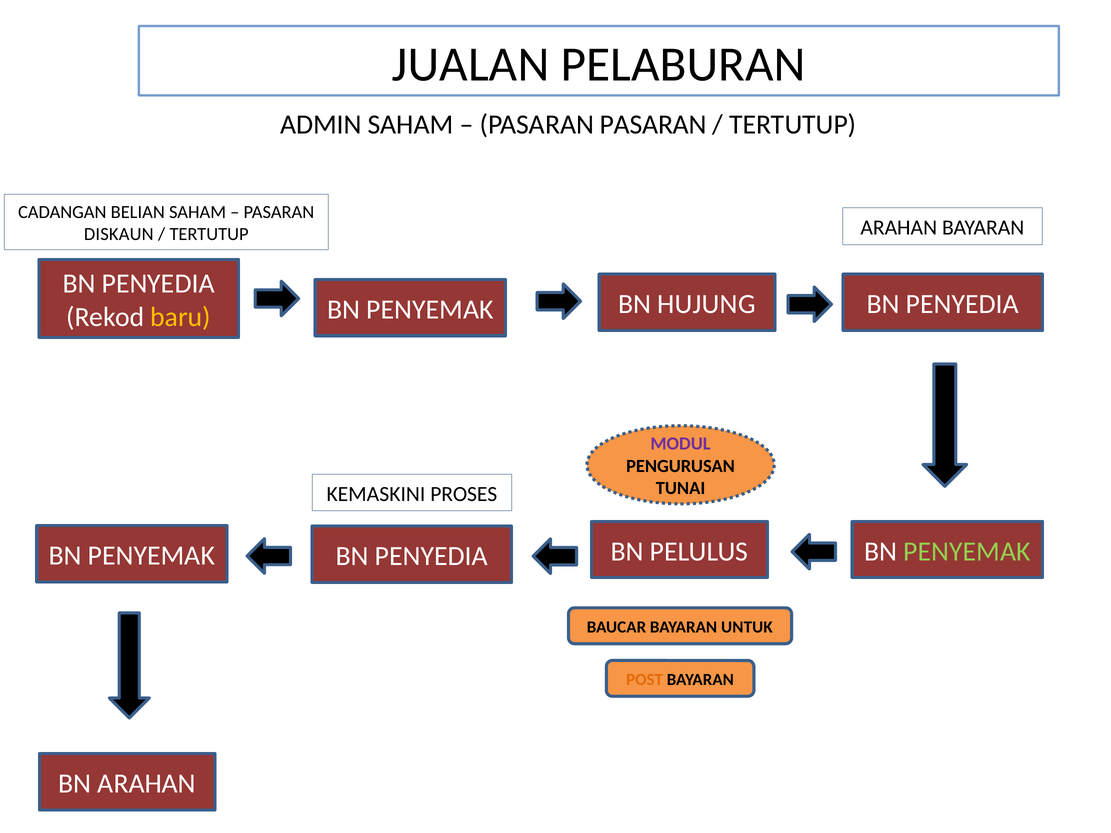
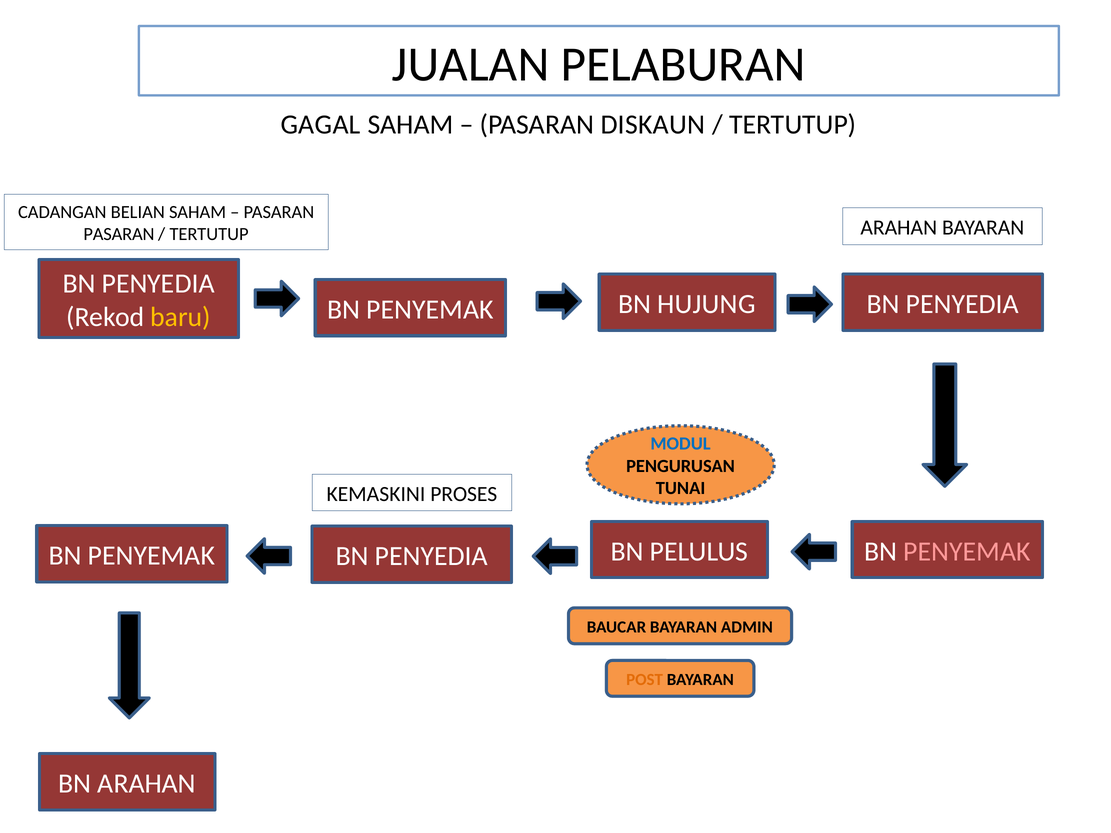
ADMIN: ADMIN -> GAGAL (321, 125)
PASARAN PASARAN: PASARAN -> DISKAUN (653, 125)
DISKAUN: DISKAUN -> PASARAN (119, 234)
MODUL colour: purple -> blue (681, 444)
PENYEMAK colour: light green -> pink (967, 552)
UNTUK: UNTUK -> ADMIN (747, 627)
